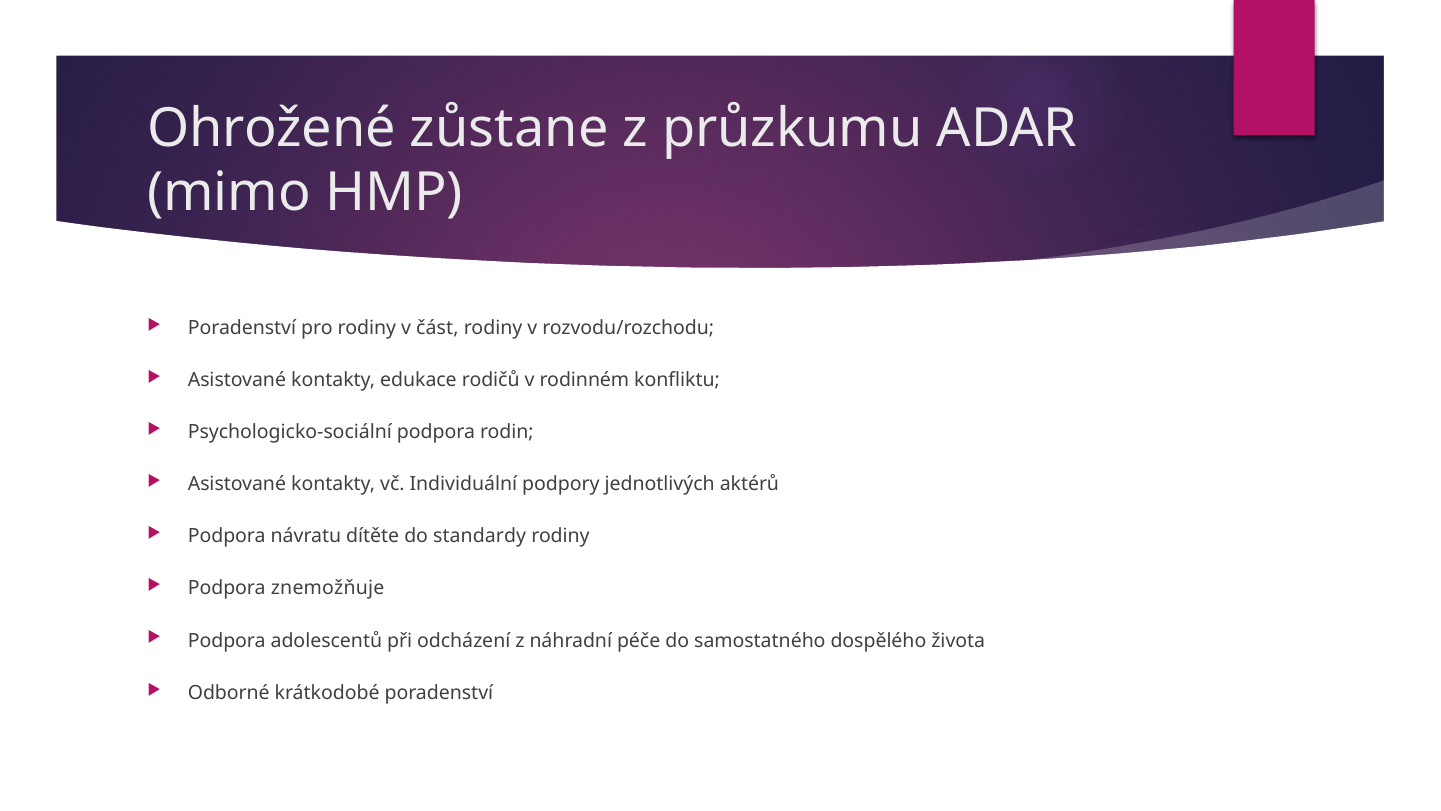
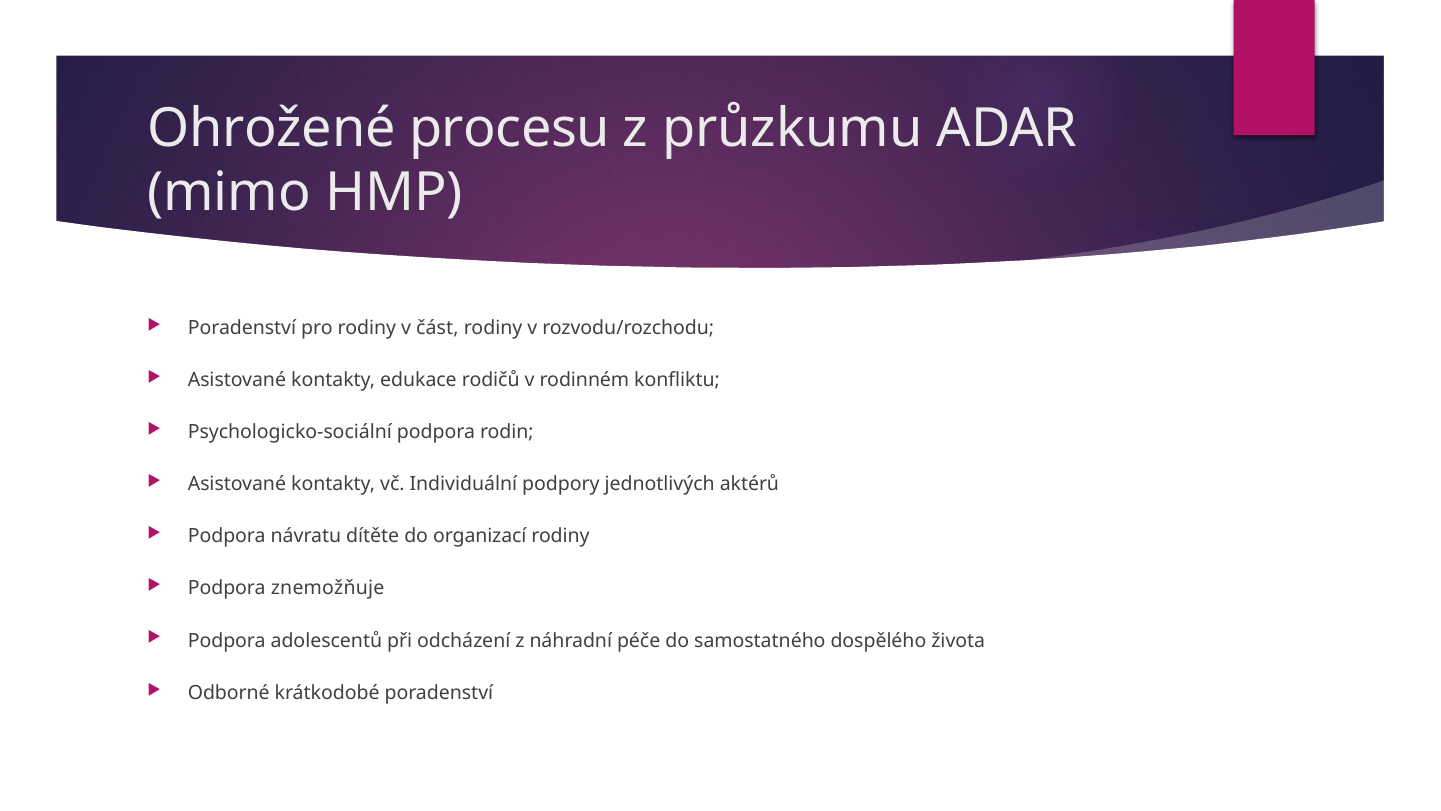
zůstane: zůstane -> procesu (510, 128)
standardy: standardy -> organizací (480, 536)
